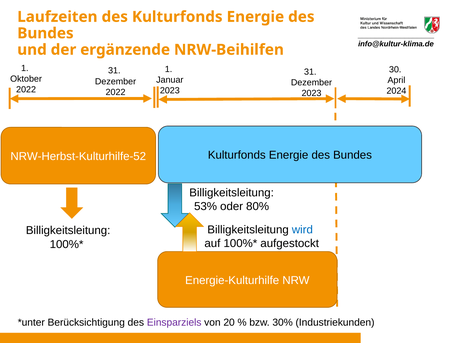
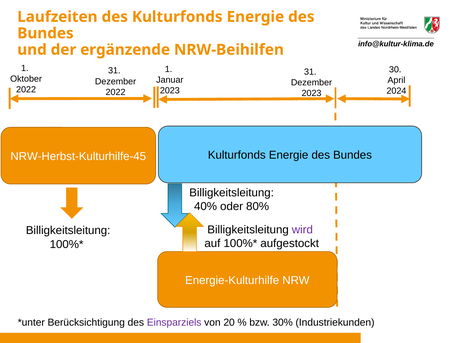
NRW-Herbst-Kulturhilfe-52: NRW-Herbst-Kulturhilfe-52 -> NRW-Herbst-Kulturhilfe-45 (78, 157)
53%: 53% -> 40% (206, 207)
wird colour: blue -> purple (302, 230)
